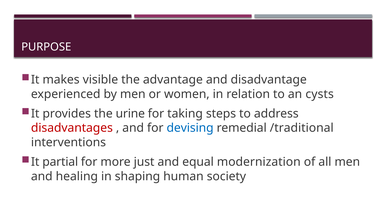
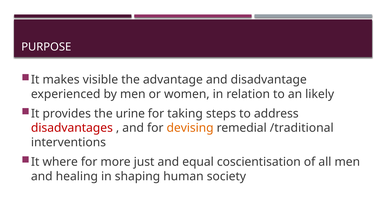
cysts: cysts -> likely (320, 94)
devising colour: blue -> orange (190, 128)
partial: partial -> where (60, 162)
modernization: modernization -> coscientisation (259, 162)
